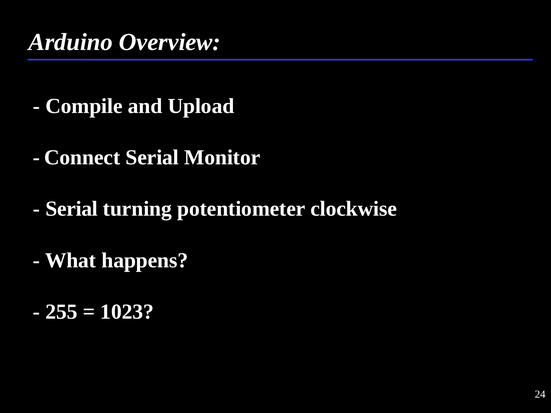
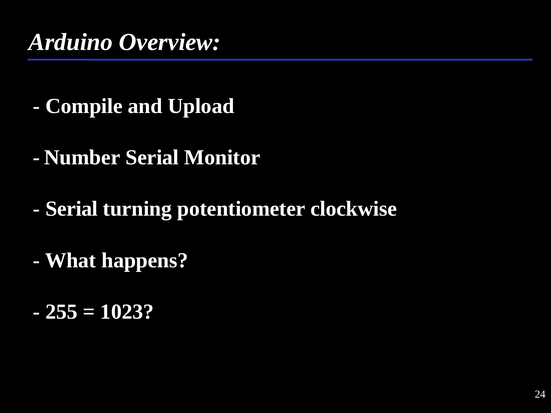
Connect: Connect -> Number (82, 158)
